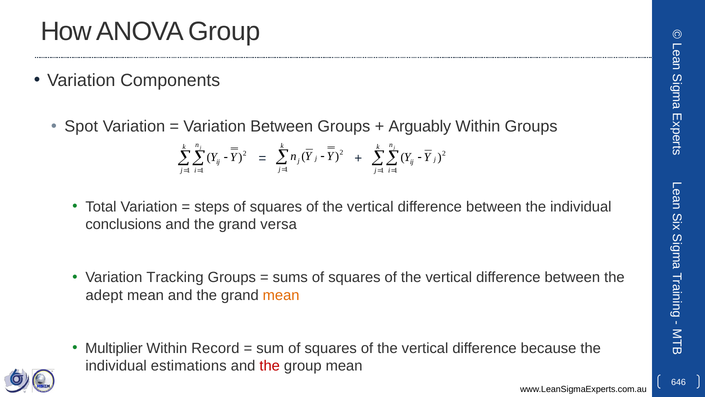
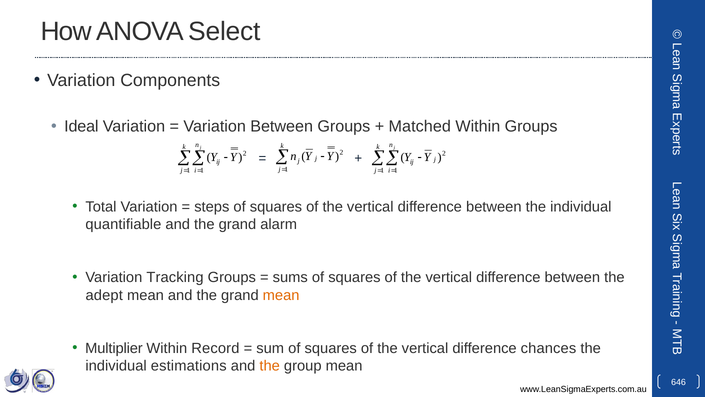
ANOVA Group: Group -> Select (224, 31)
Spot: Spot -> Ideal (81, 127)
Arguably: Arguably -> Matched (420, 127)
conclusions: conclusions -> quantifiable (123, 224)
versa: versa -> alarm (279, 224)
because: because -> chances (548, 348)
the colour: red -> orange (270, 365)
